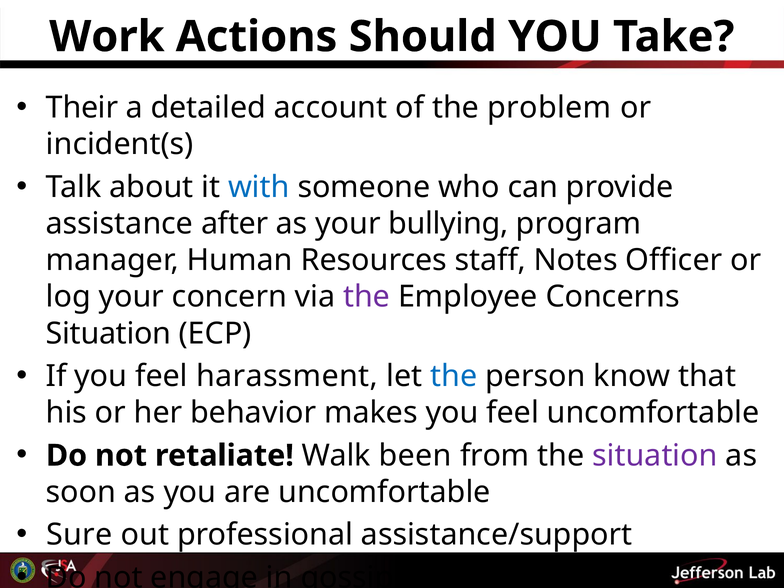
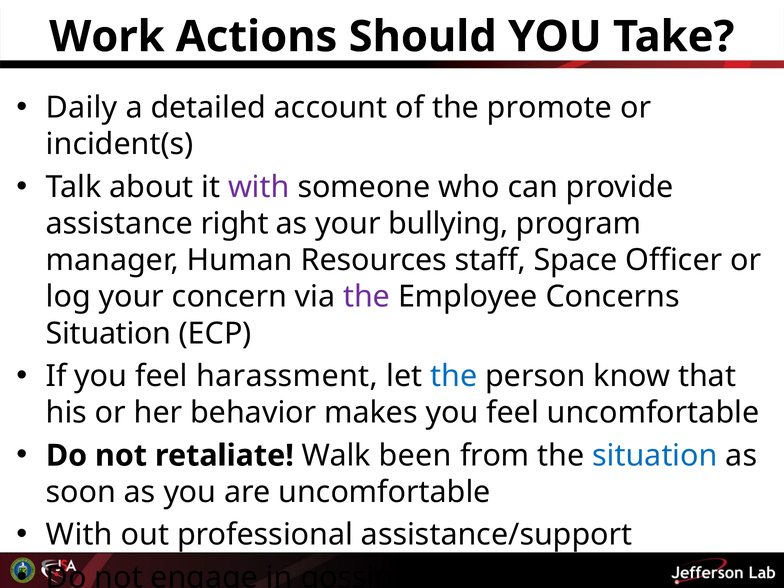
Their: Their -> Daily (82, 108)
problem: problem -> promote (550, 108)
with colour: blue -> purple (259, 187)
after: after -> right (235, 224)
Notes: Notes -> Space (576, 260)
situation colour: purple -> blue (655, 456)
Sure: Sure -> With (79, 535)
